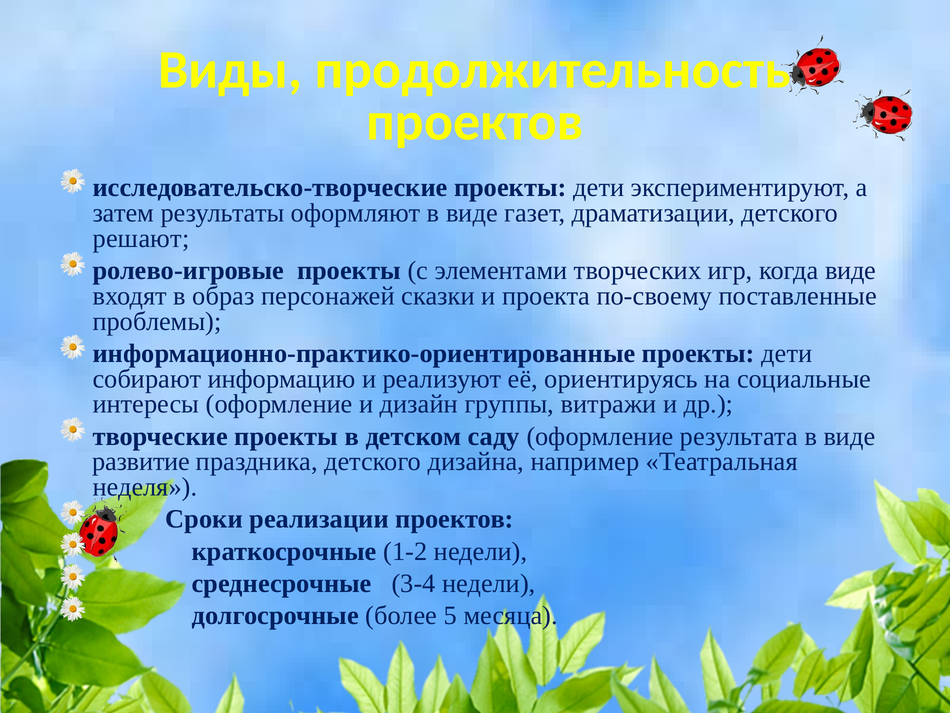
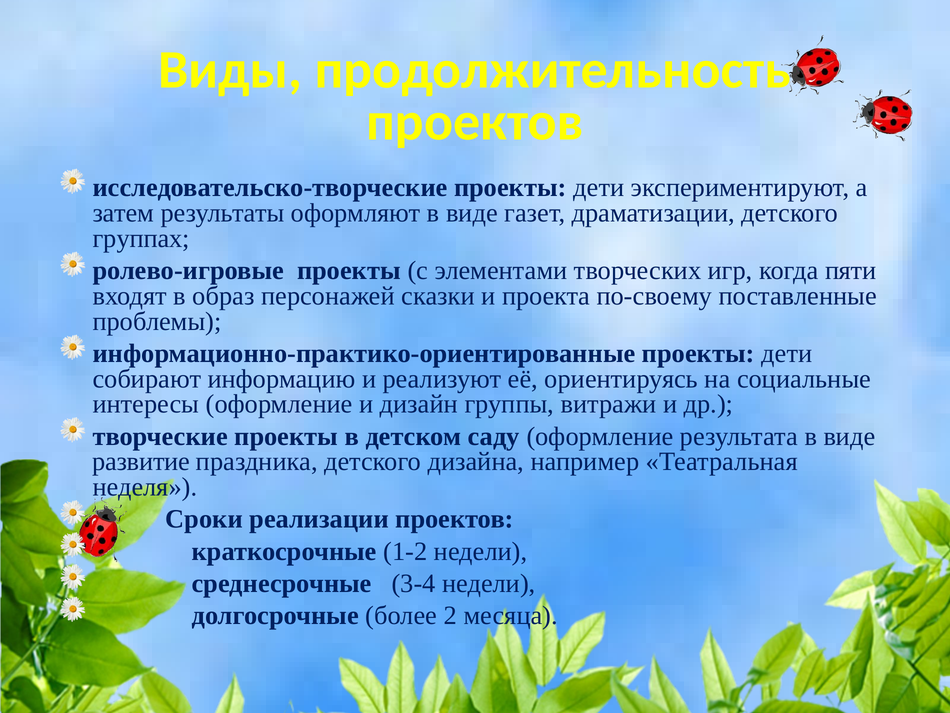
решают: решают -> группах (141, 238)
когда виде: виде -> пяти (851, 270)
5: 5 -> 2 (450, 615)
